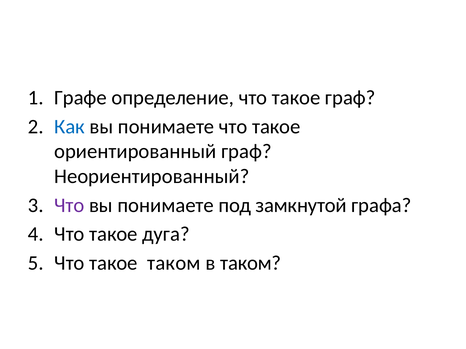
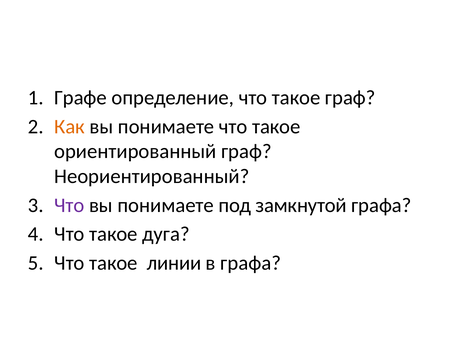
Как colour: blue -> orange (70, 127)
такое таком: таком -> линии (174, 263)
в таком: таком -> графа (251, 263)
